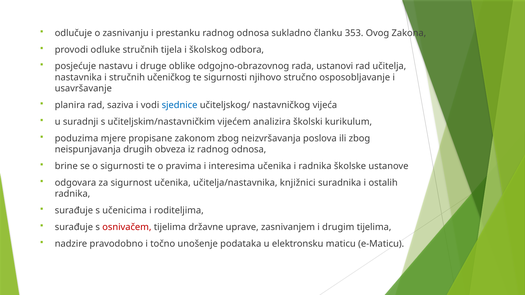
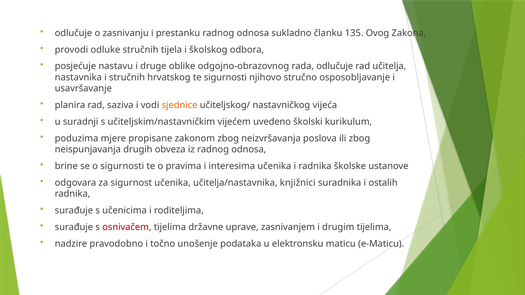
353: 353 -> 135 (354, 33)
rada ustanovi: ustanovi -> odlučuje (335, 66)
učeničkog: učeničkog -> hrvatskog (169, 77)
sjednice colour: blue -> orange (180, 105)
analizira: analizira -> uvedeno (272, 122)
